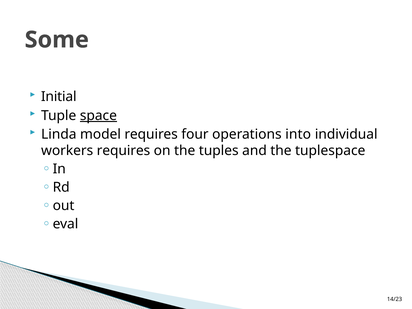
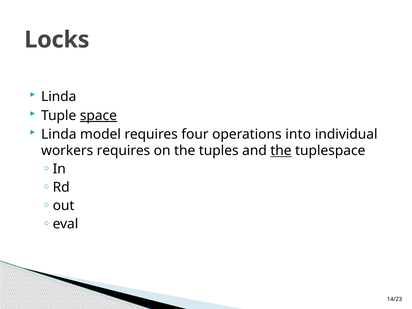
Some: Some -> Locks (57, 40)
Initial: Initial -> Linda (59, 97)
the underline: none -> present (281, 151)
